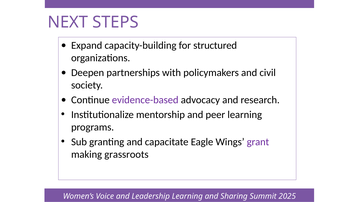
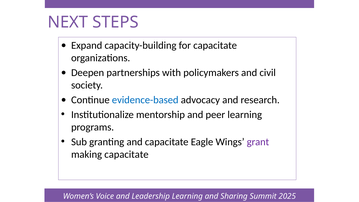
for structured: structured -> capacitate (215, 45)
evidence-based colour: purple -> blue (145, 100)
making grassroots: grassroots -> capacitate (126, 154)
